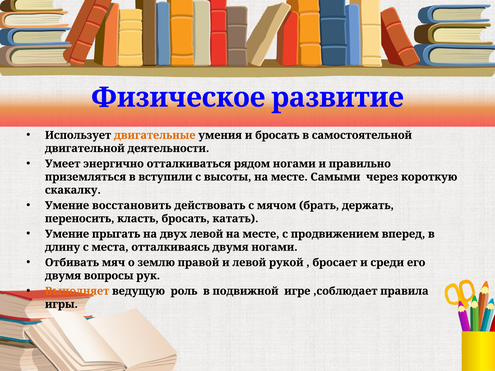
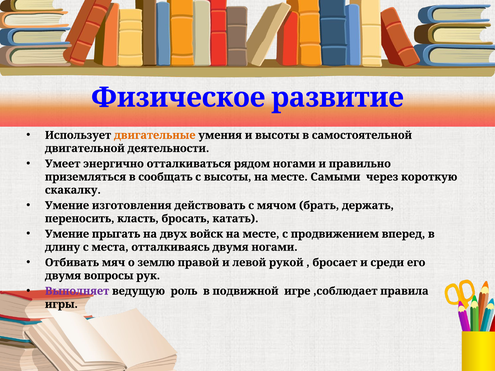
и бросать: бросать -> высоты (277, 135)
вступили: вступили -> сообщать (165, 177)
восстановить: восстановить -> изготовления (132, 206)
двух левой: левой -> войск (206, 234)
Выполняет colour: orange -> purple (77, 291)
